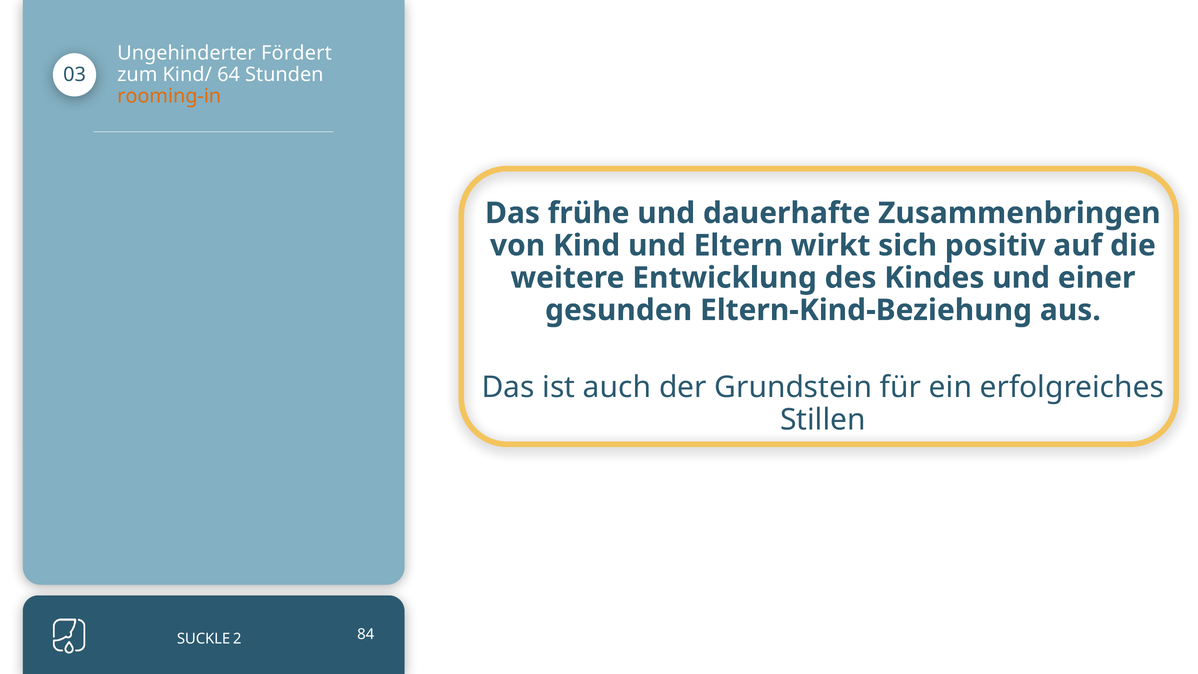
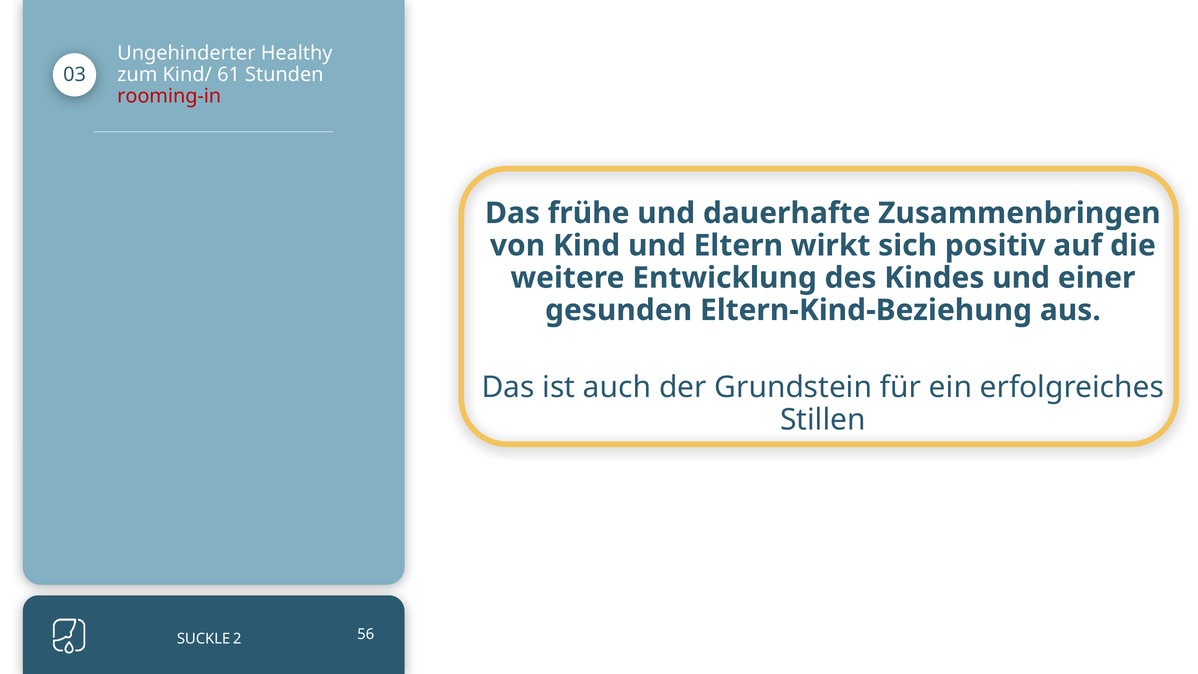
Fördert: Fördert -> Healthy (297, 53)
64: 64 -> 61 (229, 74)
rooming-in colour: orange -> red (169, 96)
84: 84 -> 56 (366, 634)
